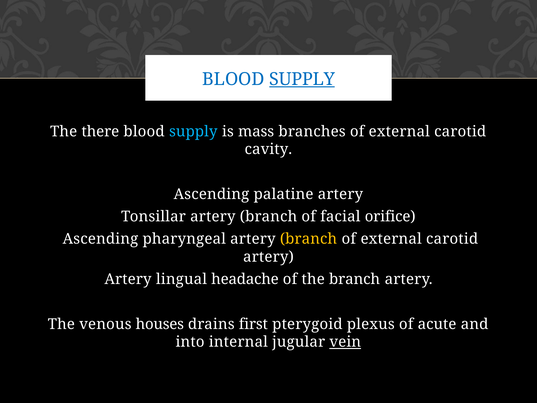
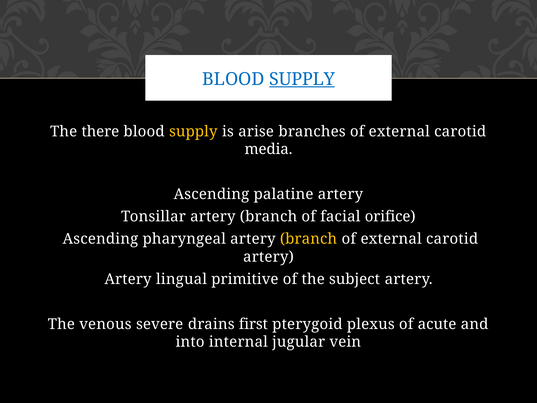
supply colour: light blue -> yellow (193, 131)
mass: mass -> arise (256, 131)
cavity: cavity -> media (268, 149)
headache: headache -> primitive (245, 279)
the branch: branch -> subject (354, 279)
houses: houses -> severe (160, 324)
vein underline: present -> none (345, 342)
